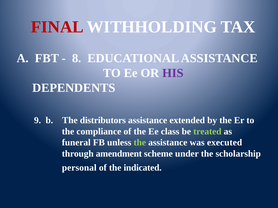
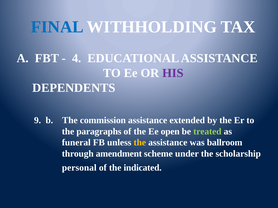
FINAL colour: red -> blue (57, 27)
8: 8 -> 4 (77, 58)
distributors: distributors -> commission (103, 121)
compliance: compliance -> paragraphs (99, 132)
class: class -> open (170, 132)
the colour: light green -> yellow (140, 143)
executed: executed -> ballroom (225, 143)
